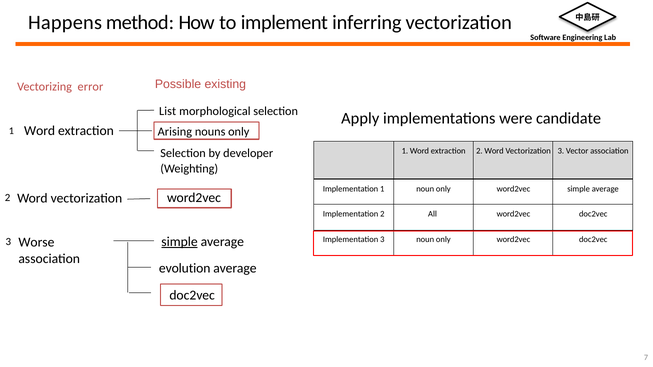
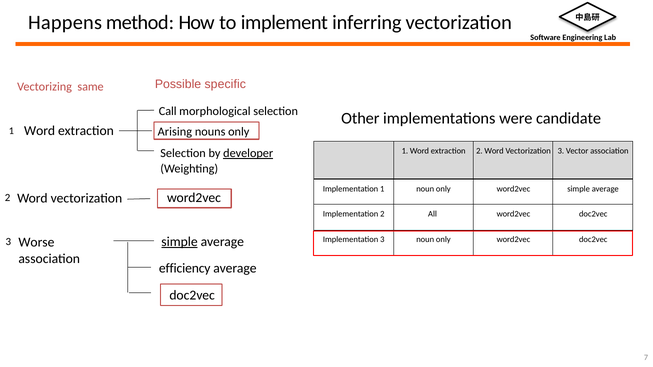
error: error -> same (91, 87)
existing: existing -> specific (225, 84)
List: List -> Call (168, 111)
Apply: Apply -> Other (360, 118)
developer underline: none -> present (248, 153)
evolution: evolution -> efficiency (185, 269)
